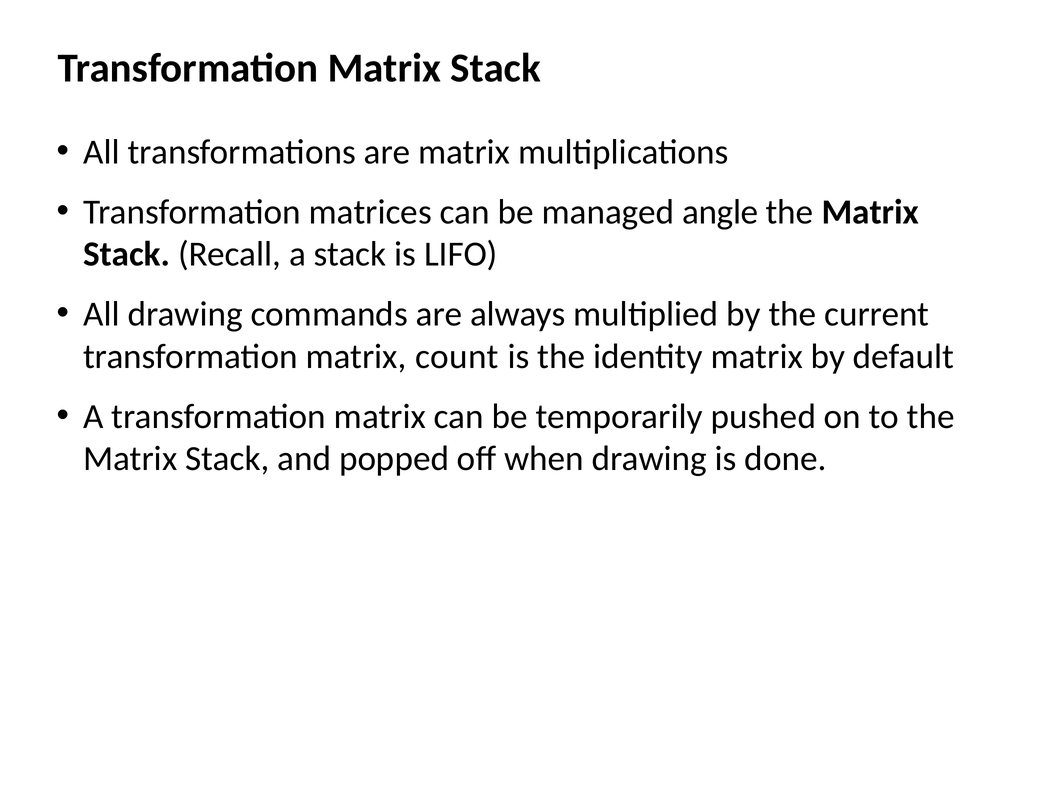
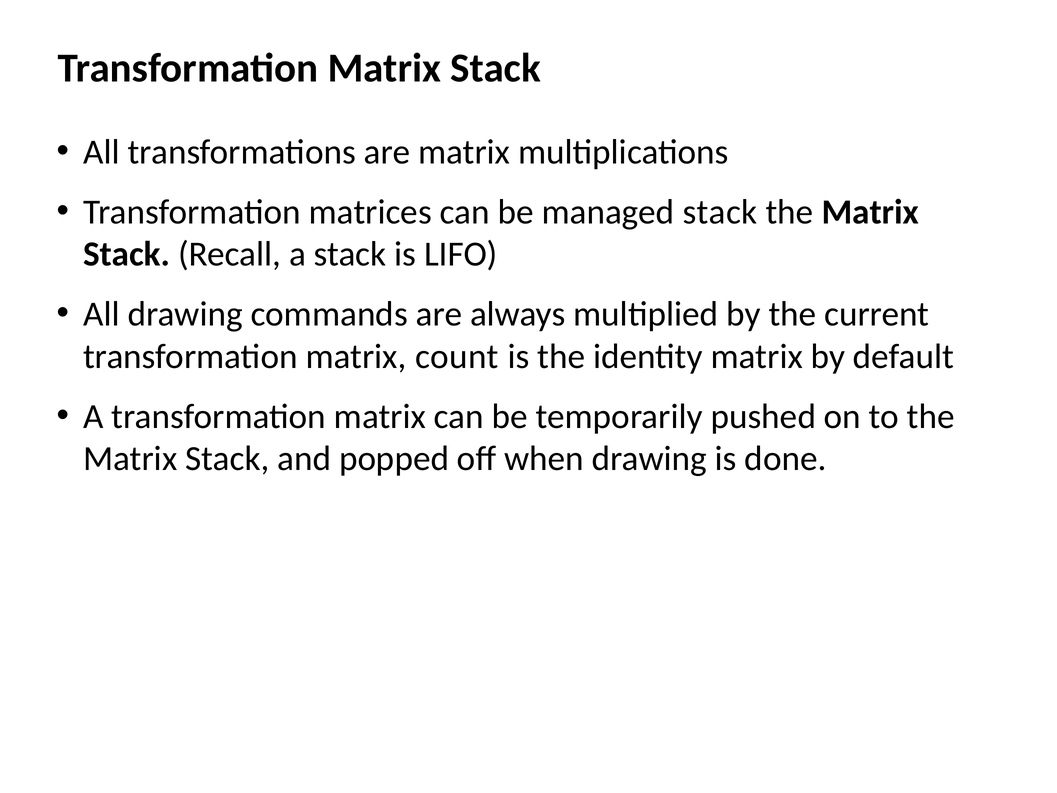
managed angle: angle -> stack (720, 212)
